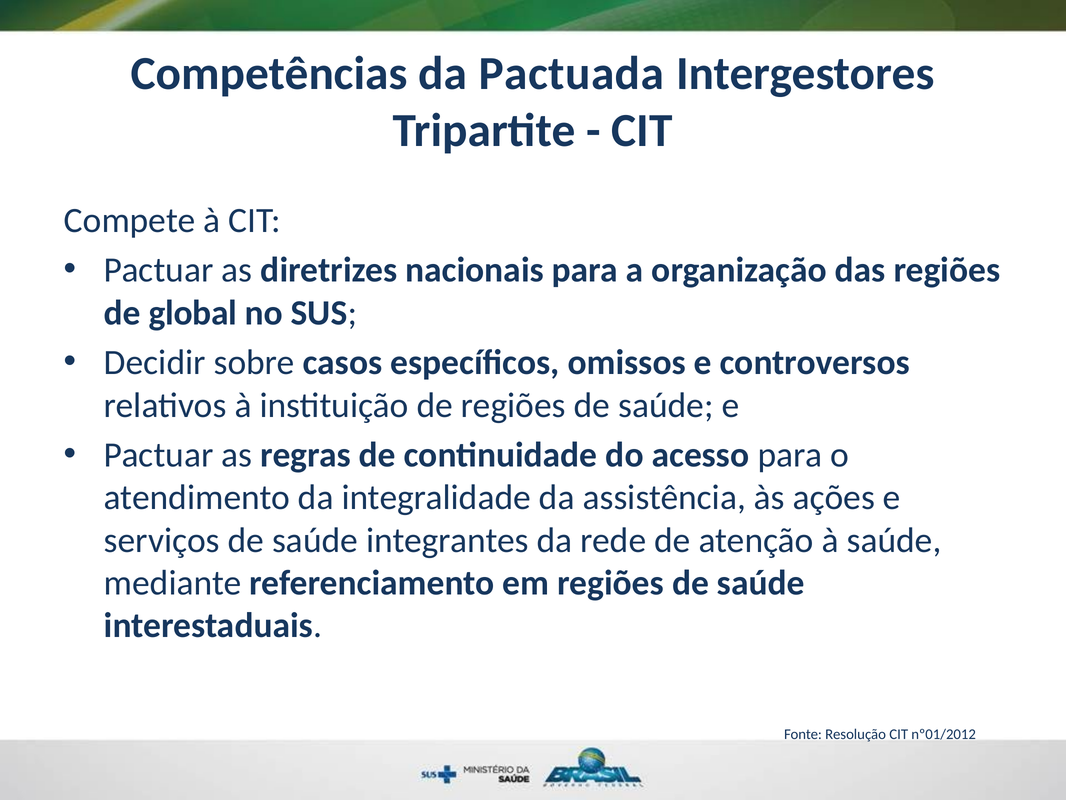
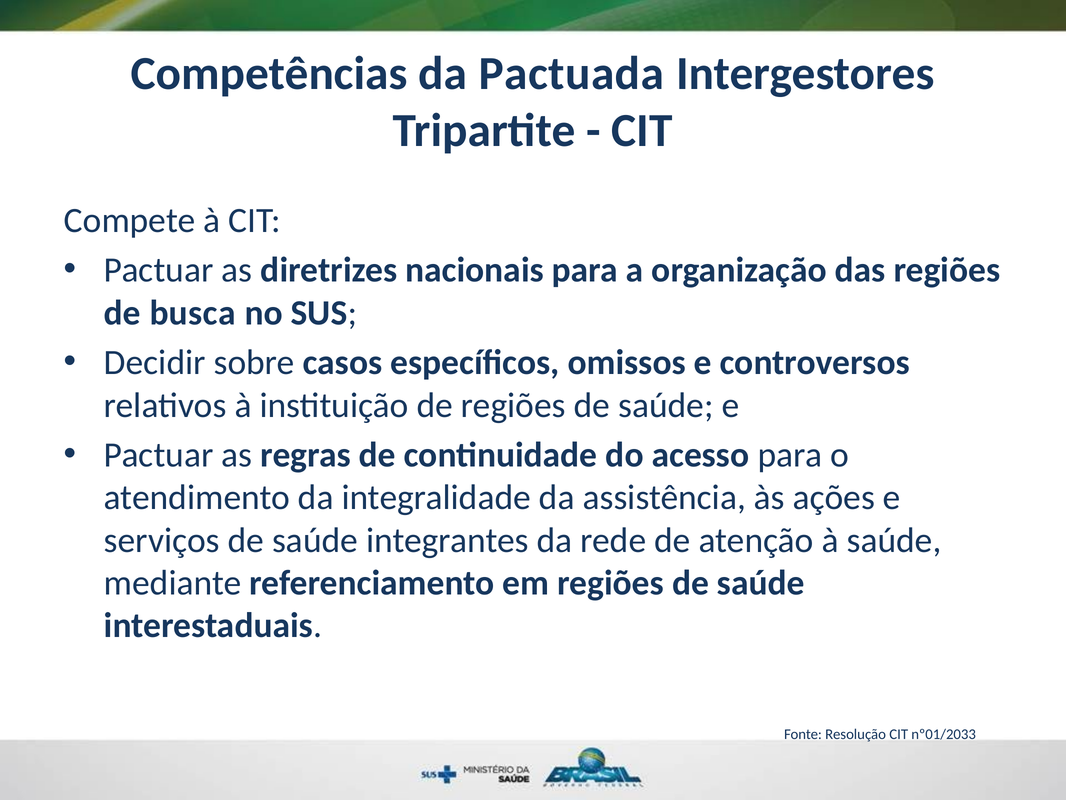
global: global -> busca (193, 313)
nº01/2012: nº01/2012 -> nº01/2033 (944, 734)
